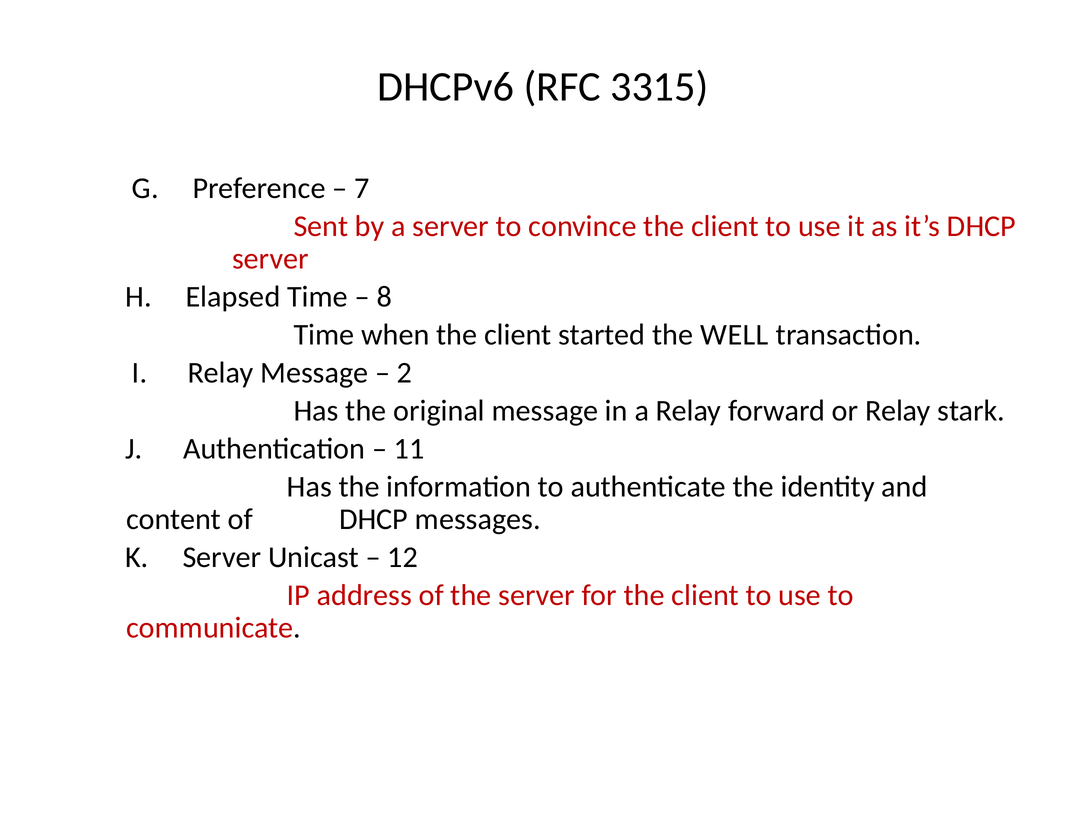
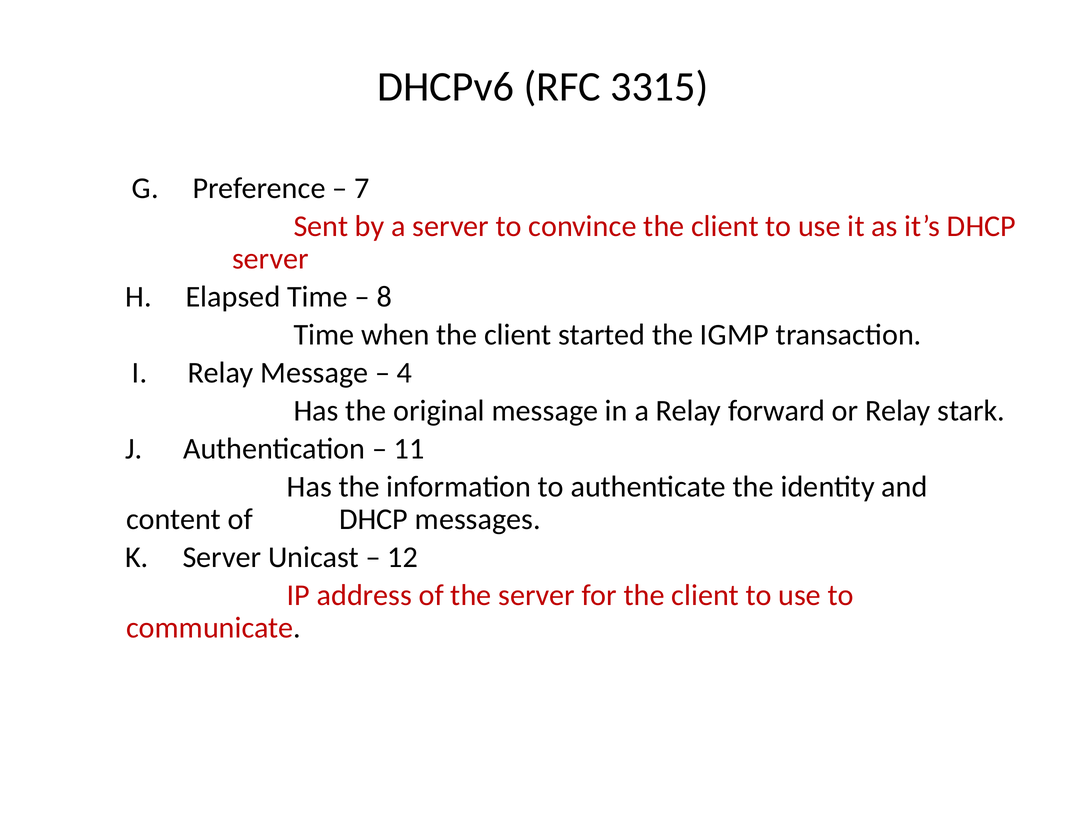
WELL: WELL -> IGMP (734, 335)
2: 2 -> 4 (405, 373)
